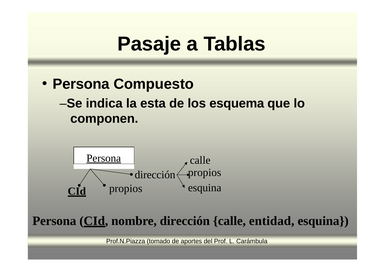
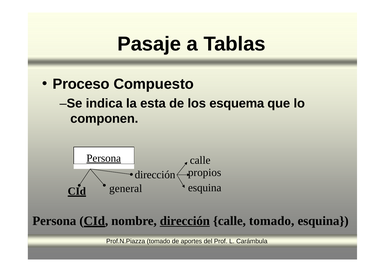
Persona: Persona -> Proceso (81, 84)
propios: propios -> general (126, 189)
dirección underline: none -> present (185, 221)
calle entidad: entidad -> tomado (272, 221)
